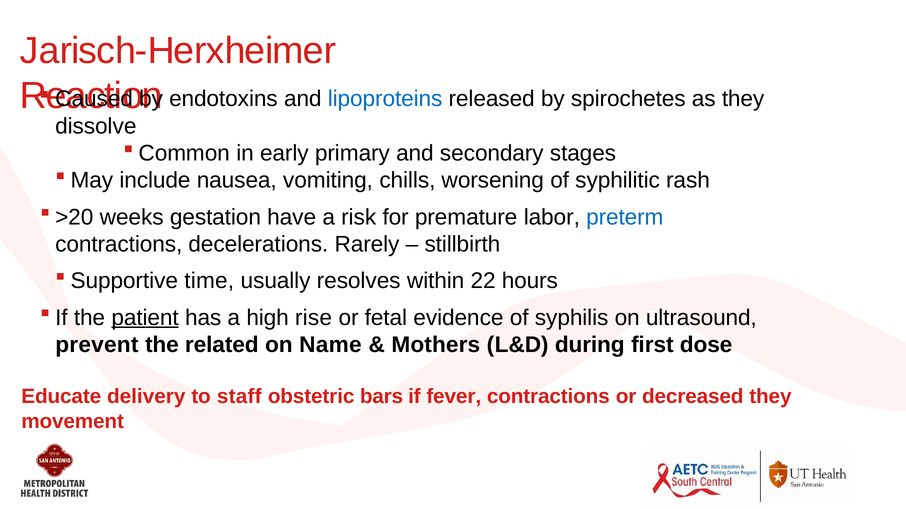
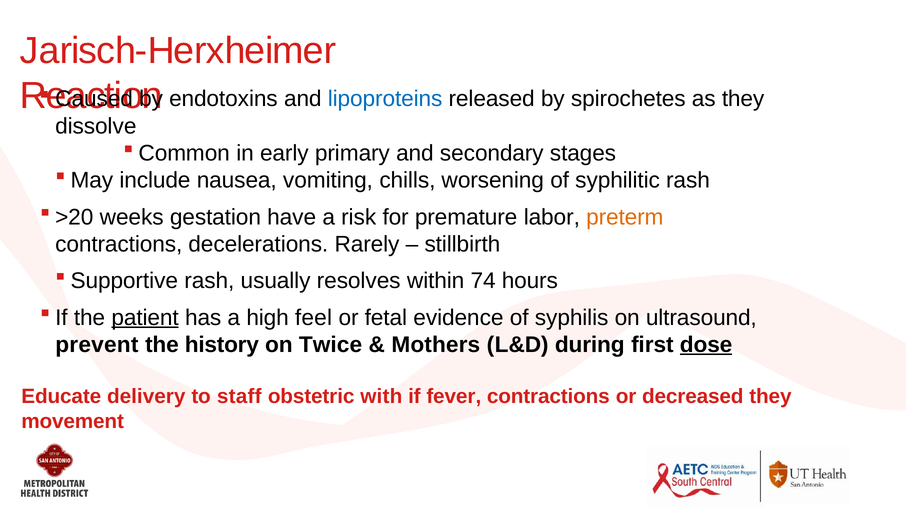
preterm colour: blue -> orange (625, 217)
time: time -> rash (209, 281)
22: 22 -> 74 (483, 281)
rise: rise -> feel (313, 318)
related: related -> history (222, 345)
Name: Name -> Twice (331, 345)
dose underline: none -> present (706, 345)
bars: bars -> with (381, 397)
